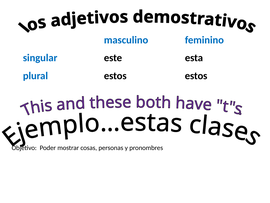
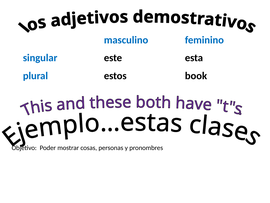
estos estos: estos -> book (196, 76)
